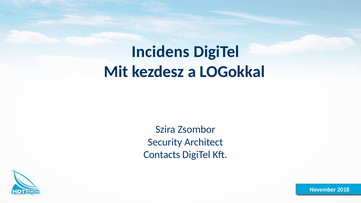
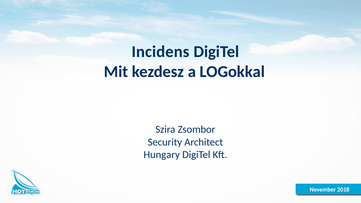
Contacts: Contacts -> Hungary (162, 155)
